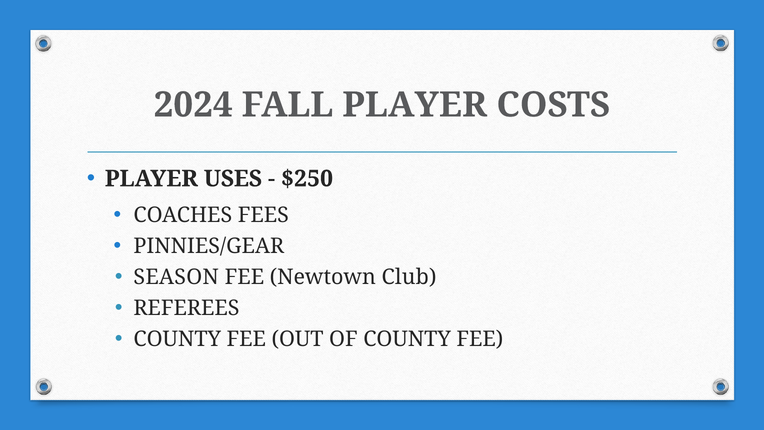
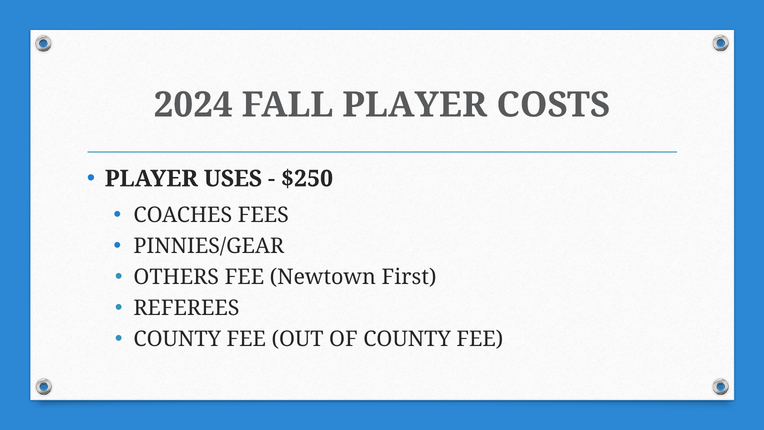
SEASON: SEASON -> OTHERS (176, 277)
Club: Club -> First (409, 277)
